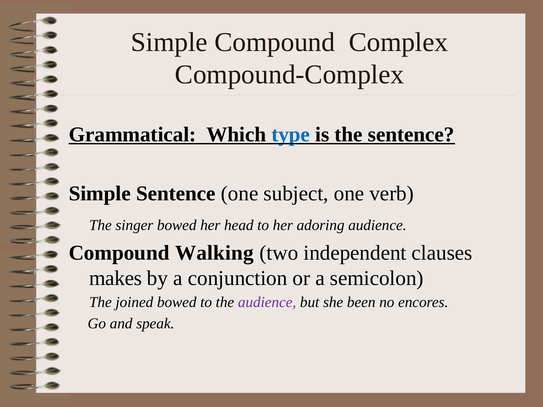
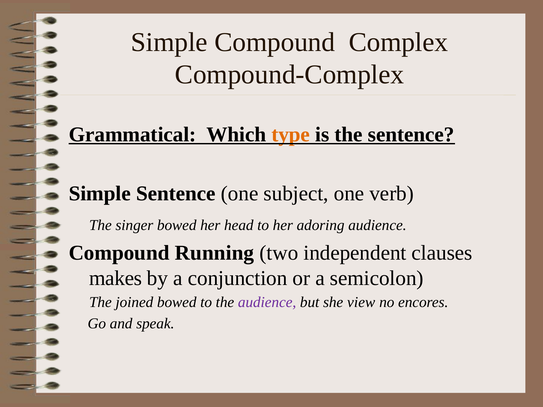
type colour: blue -> orange (291, 135)
Walking: Walking -> Running (214, 253)
been: been -> view (361, 303)
